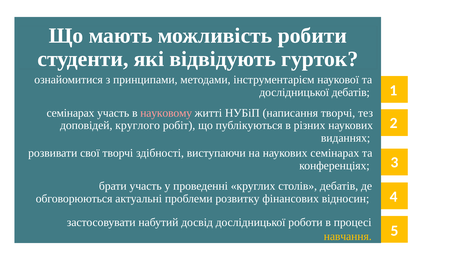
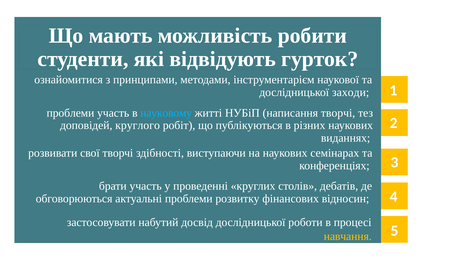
дослідницької дебатів: дебатів -> заходи (351, 92)
семінарах: семінарах -> проблеми (70, 113)
науковому colour: pink -> light blue (166, 113)
